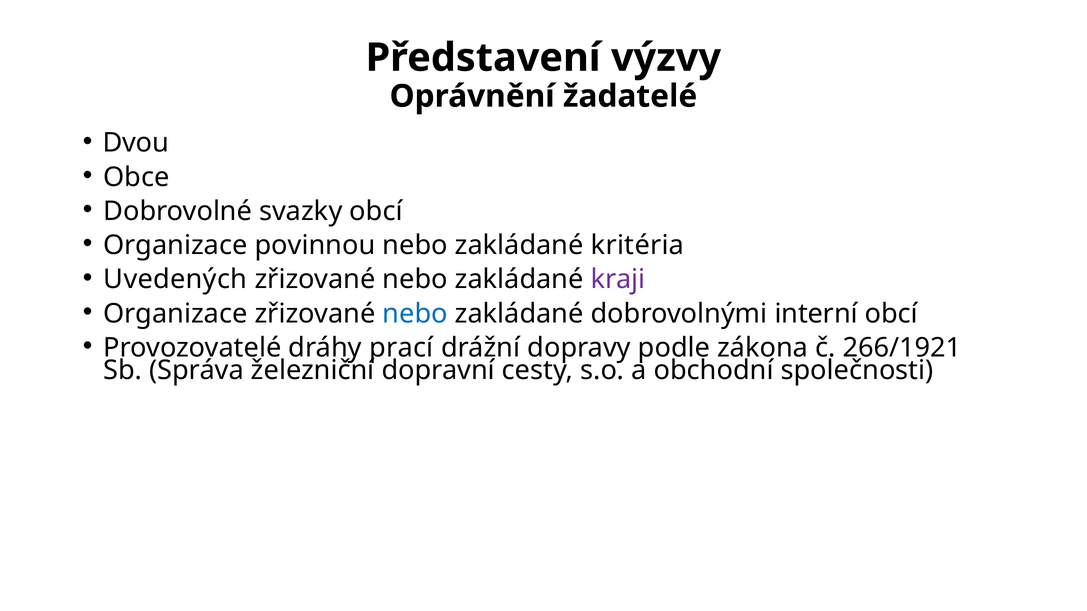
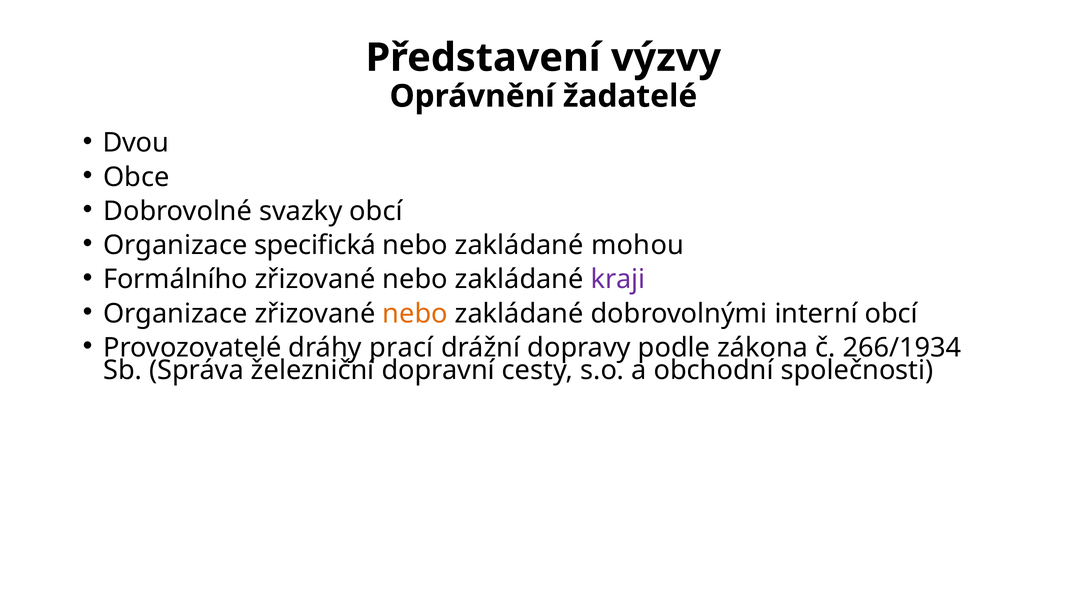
povinnou: povinnou -> specifická (315, 246)
kritéria: kritéria -> mohou (638, 246)
Uvedených: Uvedených -> Formálního (176, 280)
nebo colour: blue -> orange (415, 314)
266/1921: 266/1921 -> 266/1934 (902, 348)
